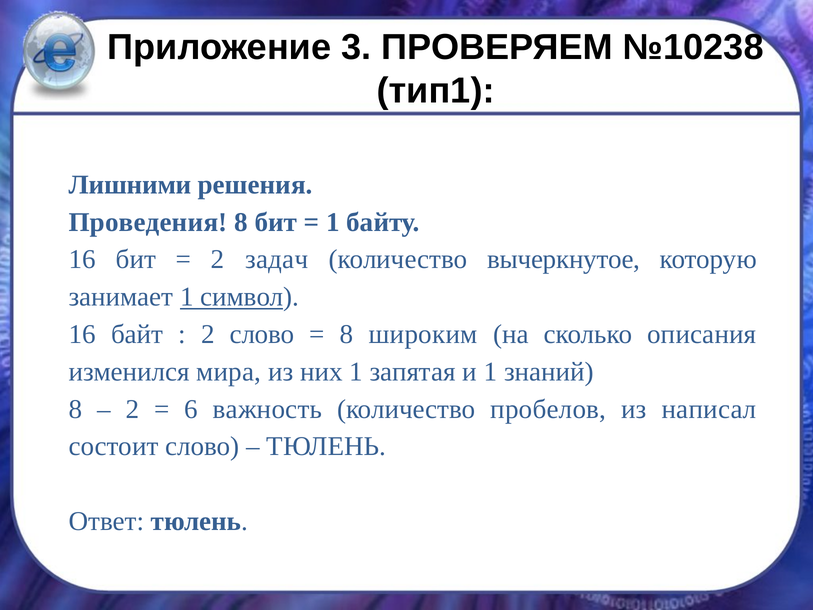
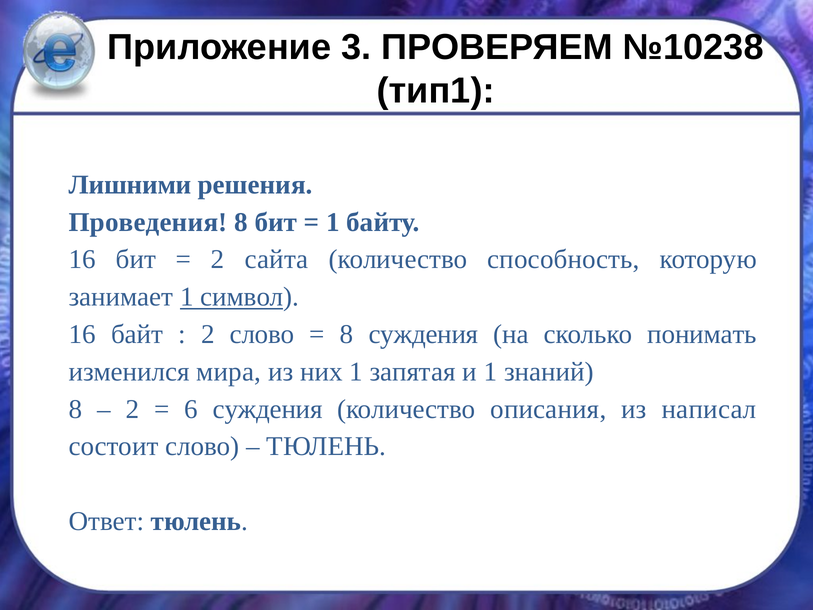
задач: задач -> сайта (277, 259)
вычеркнутое: вычеркнутое -> способность (563, 259)
8 широким: широким -> суждения (423, 334)
описания: описания -> понимать (702, 334)
6 важность: важность -> суждения (268, 409)
пробелов: пробелов -> описания (548, 409)
